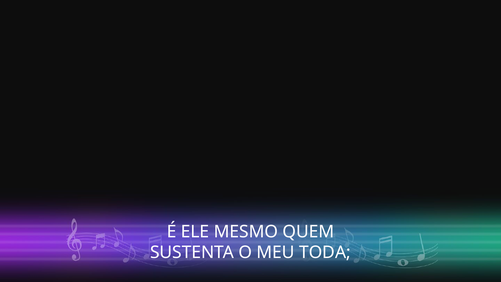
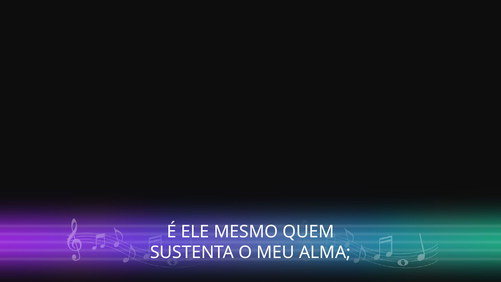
TODA: TODA -> ALMA (325, 252)
